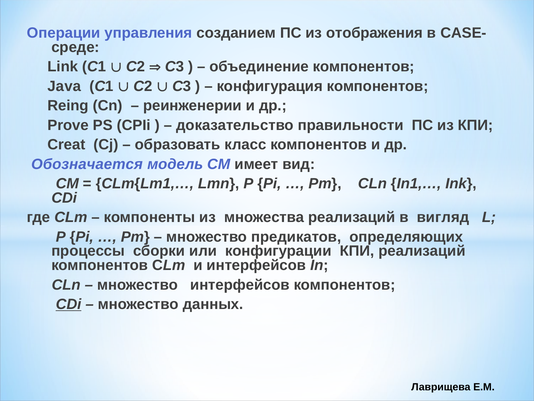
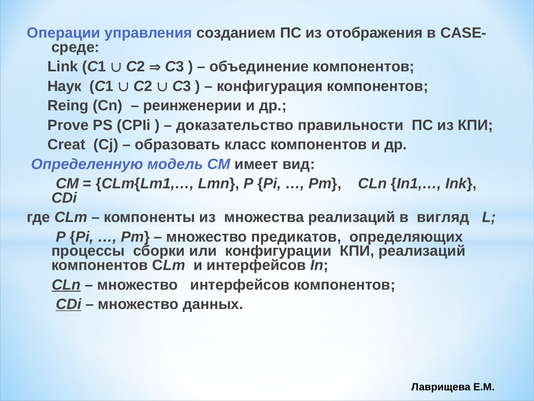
Java: Java -> Наук (64, 86)
Обозначается: Обозначается -> Определенную (87, 164)
СLn underline: none -> present (66, 284)
